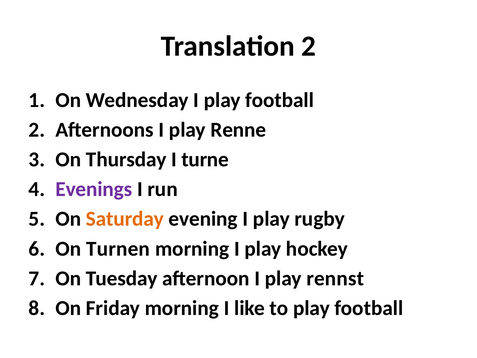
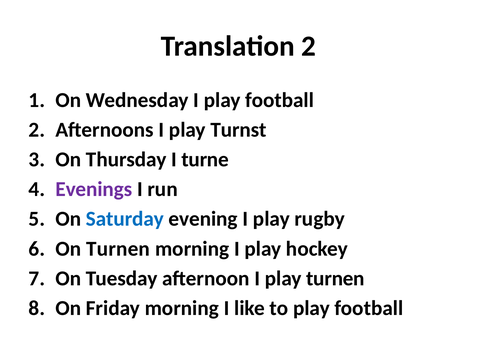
Renne: Renne -> Turnst (238, 130)
Saturday colour: orange -> blue (125, 219)
play rennst: rennst -> turnen (335, 278)
